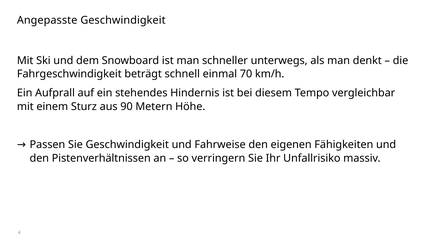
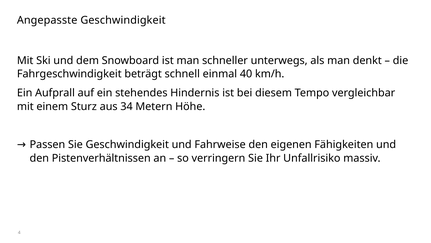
70: 70 -> 40 (246, 74)
90: 90 -> 34 (127, 106)
